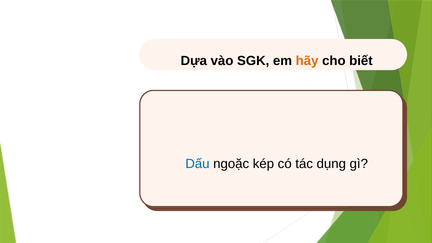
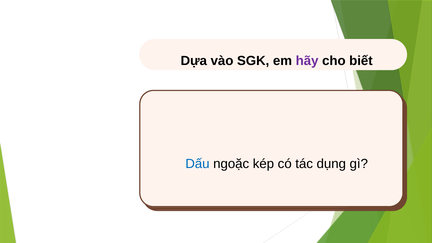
hãy colour: orange -> purple (307, 61)
